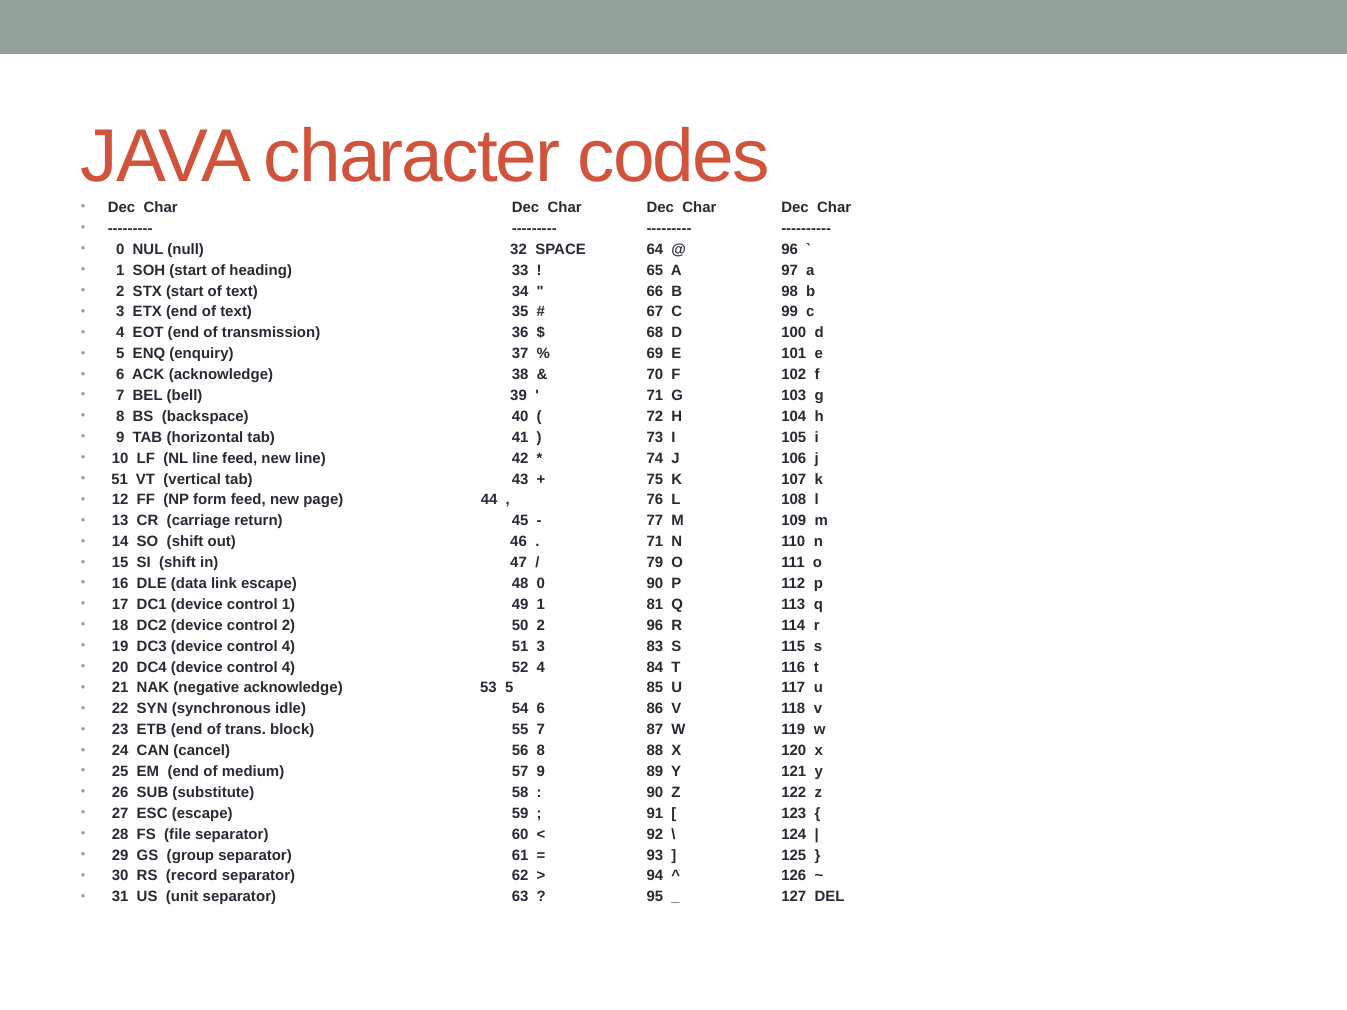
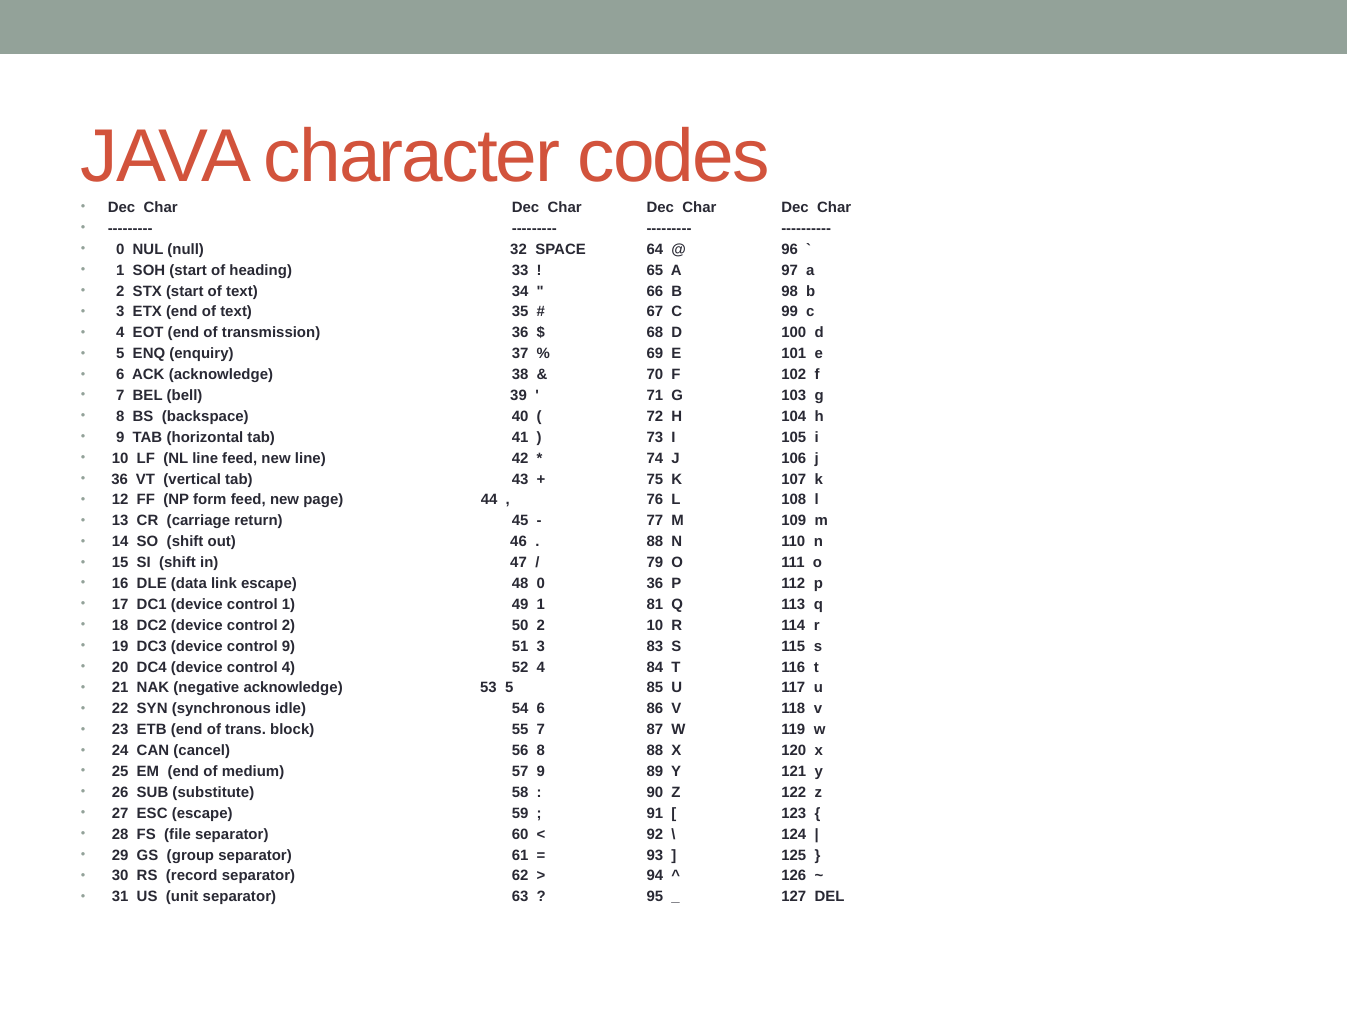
51: 51 -> 36 (120, 479)
71: 71 -> 88 (655, 542)
0 90: 90 -> 36 (655, 584)
2 96: 96 -> 10 (655, 625)
DC3 device control 4: 4 -> 9 (288, 646)
